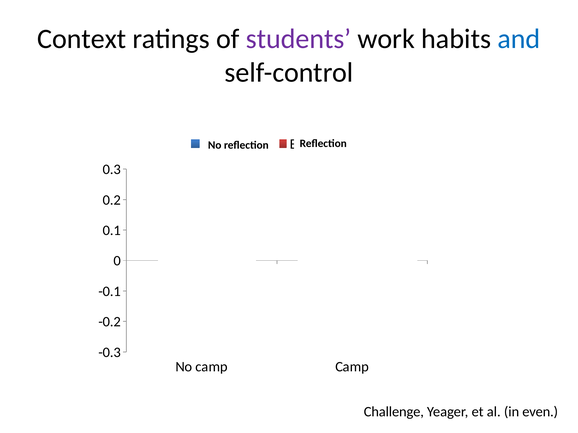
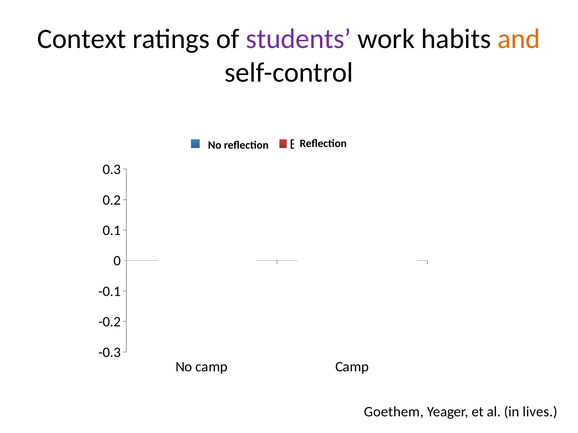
and colour: blue -> orange (519, 39)
Challenge: Challenge -> Goethem (394, 412)
even: even -> lives (540, 412)
